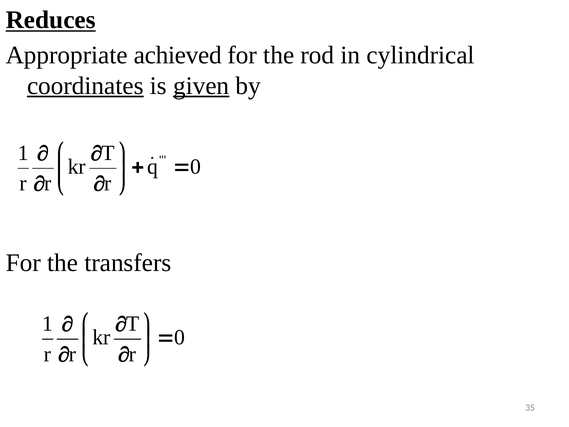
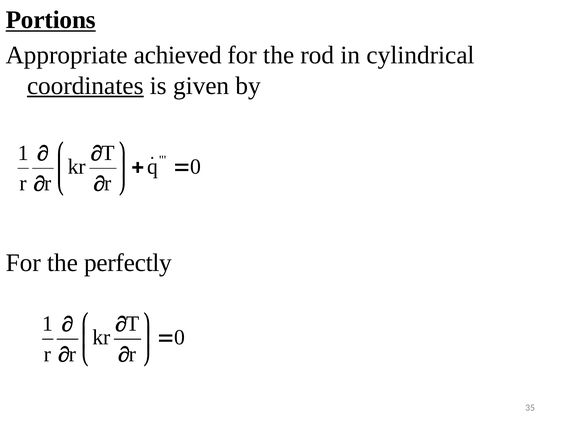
Reduces: Reduces -> Portions (51, 20)
given underline: present -> none (201, 86)
transfers: transfers -> perfectly (128, 263)
